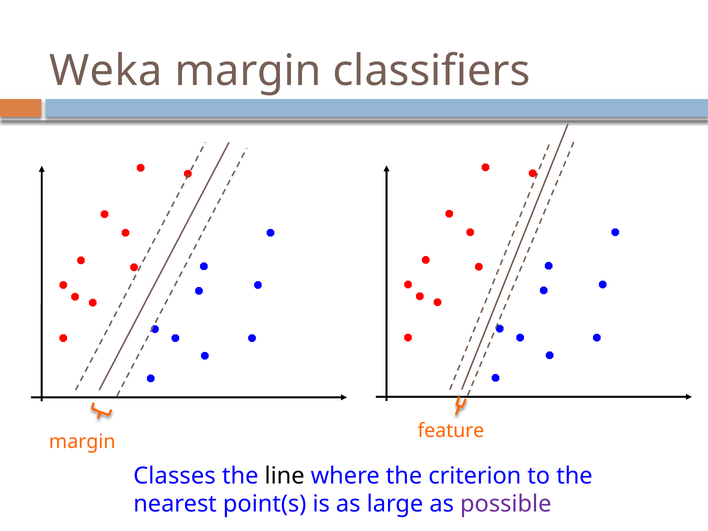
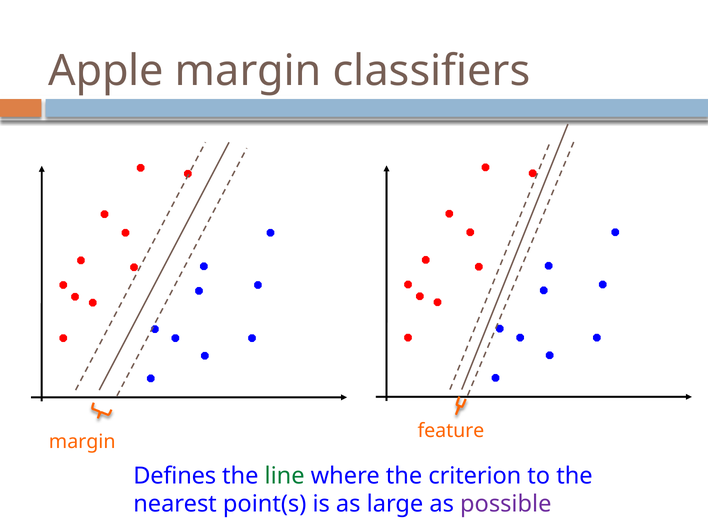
Weka: Weka -> Apple (106, 71)
Classes: Classes -> Defines (175, 476)
line colour: black -> green (285, 476)
